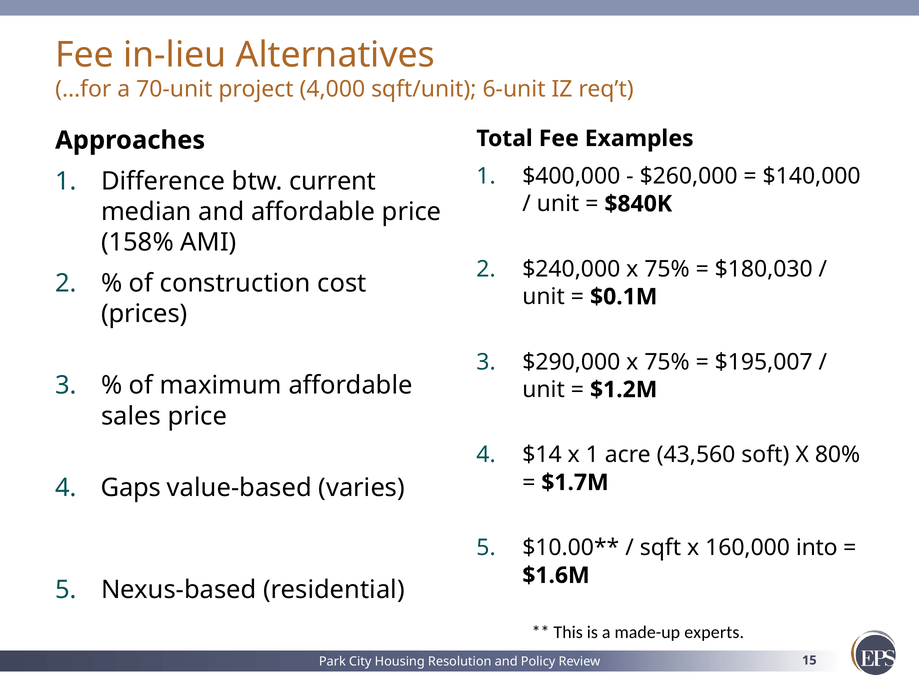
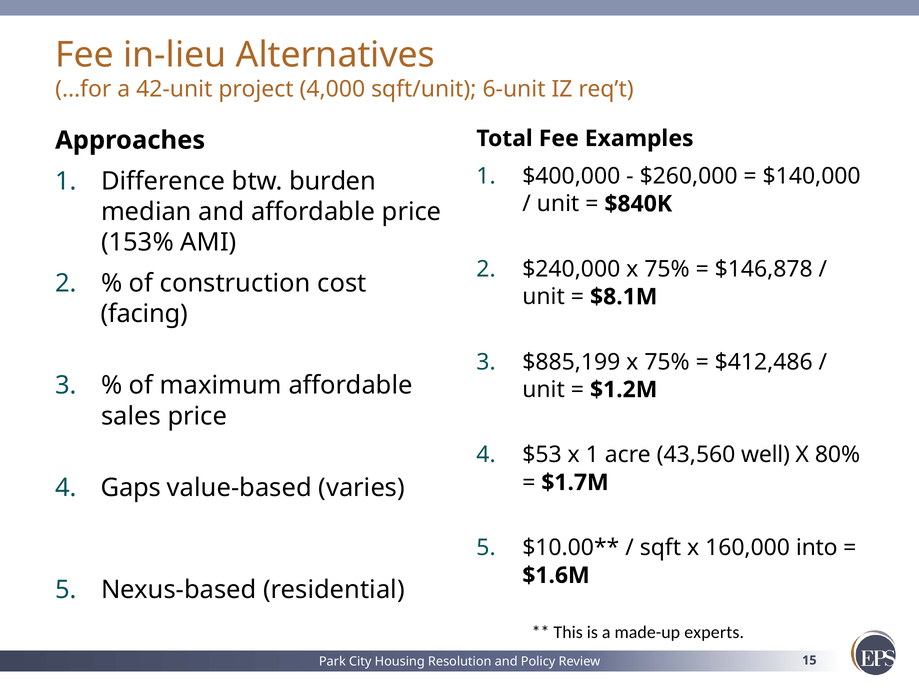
70-unit: 70-unit -> 42-unit (174, 89)
current: current -> burden (333, 181)
158%: 158% -> 153% (137, 243)
$180,030: $180,030 -> $146,878 (764, 269)
$0.1M: $0.1M -> $8.1M (624, 297)
prices: prices -> facing (144, 314)
$290,000: $290,000 -> $885,199 (571, 362)
$195,007: $195,007 -> $412,486 (764, 362)
$14: $14 -> $53 (542, 455)
soft: soft -> well (766, 455)
